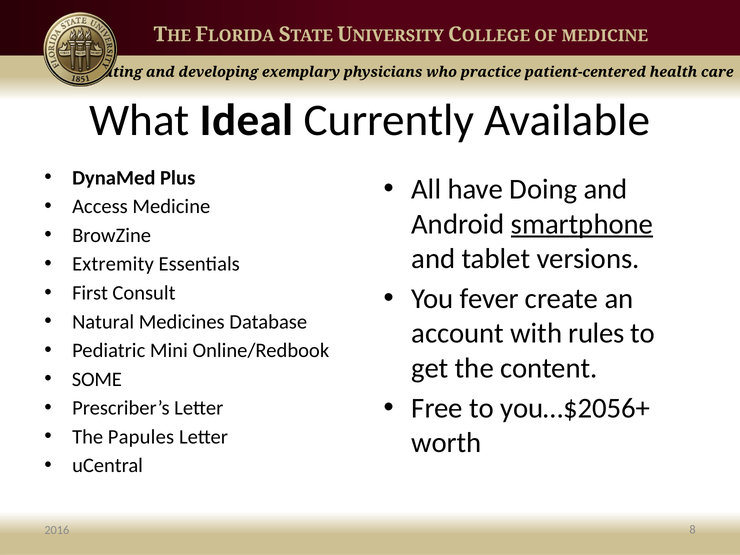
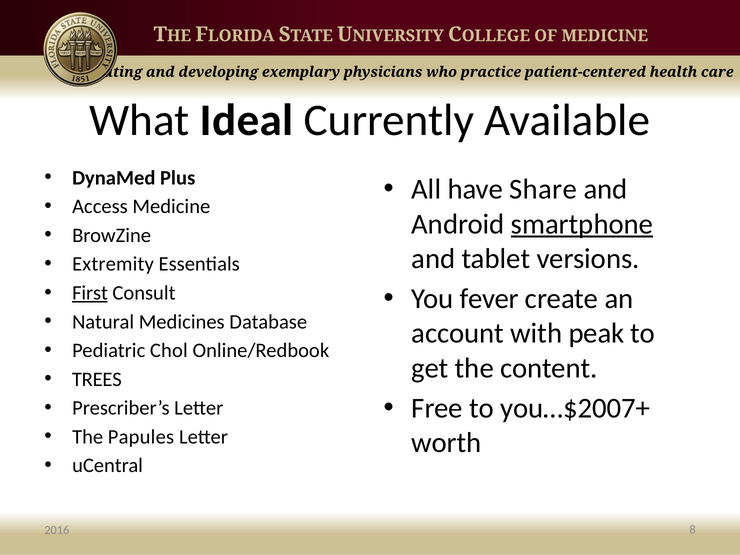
Doing: Doing -> Share (543, 189)
First underline: none -> present (90, 293)
rules: rules -> peak (596, 333)
Mini: Mini -> Chol (169, 351)
SOME: SOME -> TREES (97, 379)
you…$2056+: you…$2056+ -> you…$2007+ (575, 408)
